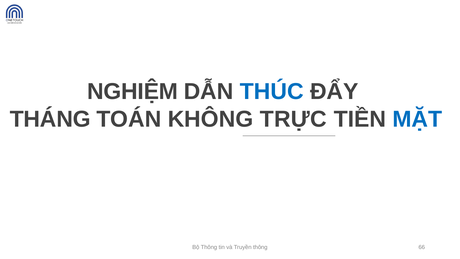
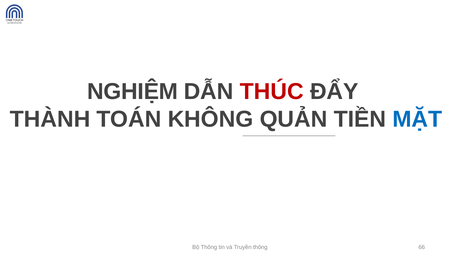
THÚC colour: blue -> red (272, 91)
THÁNG: THÁNG -> THÀNH (50, 119)
TRỰC: TRỰC -> QUẢN (294, 119)
